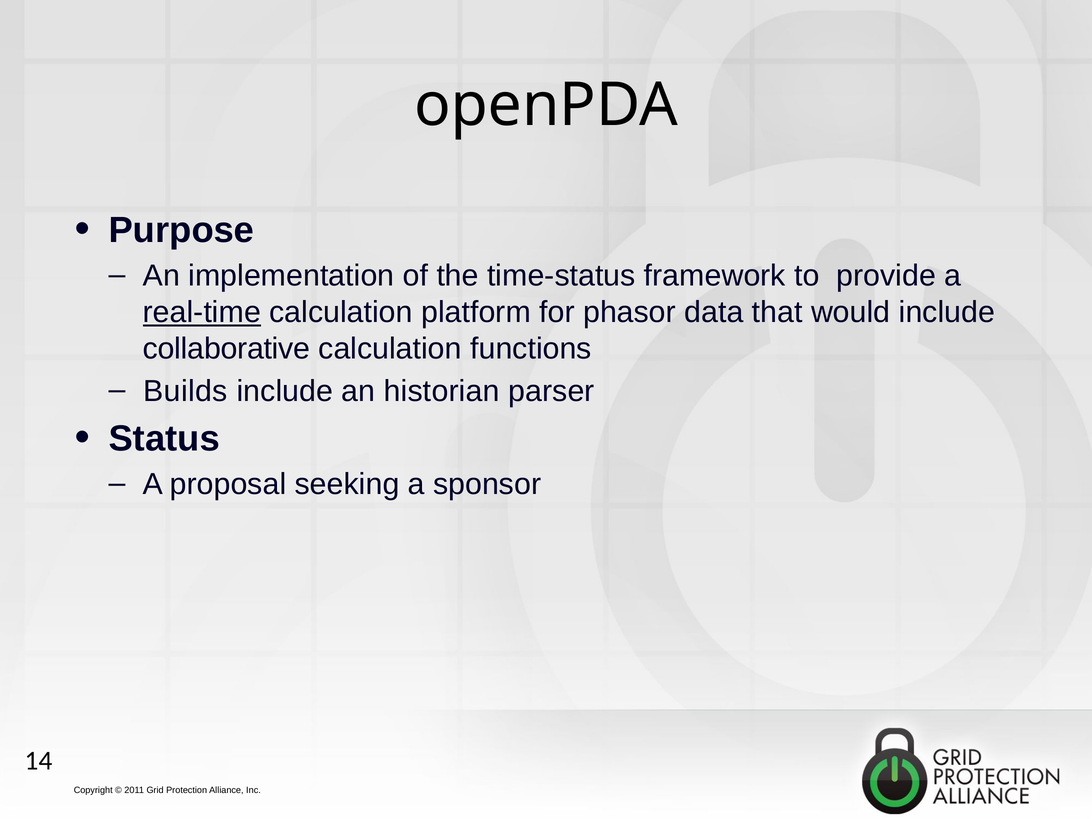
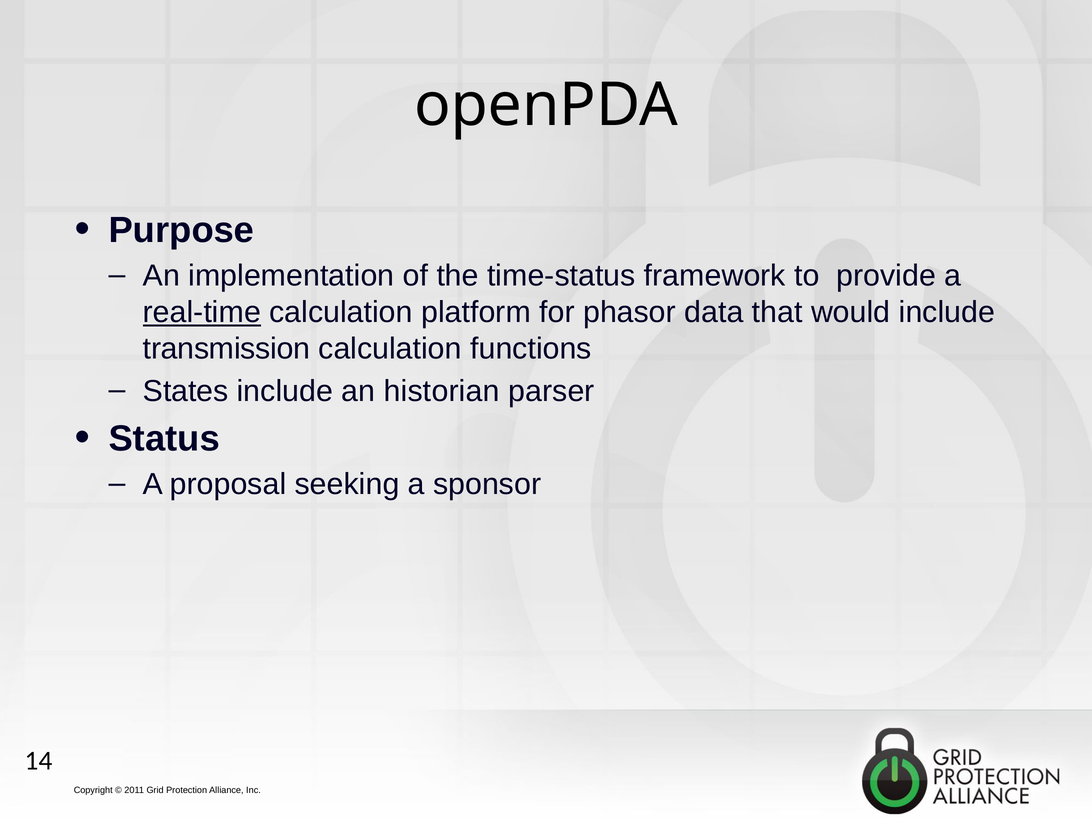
collaborative: collaborative -> transmission (227, 349)
Builds: Builds -> States (186, 391)
